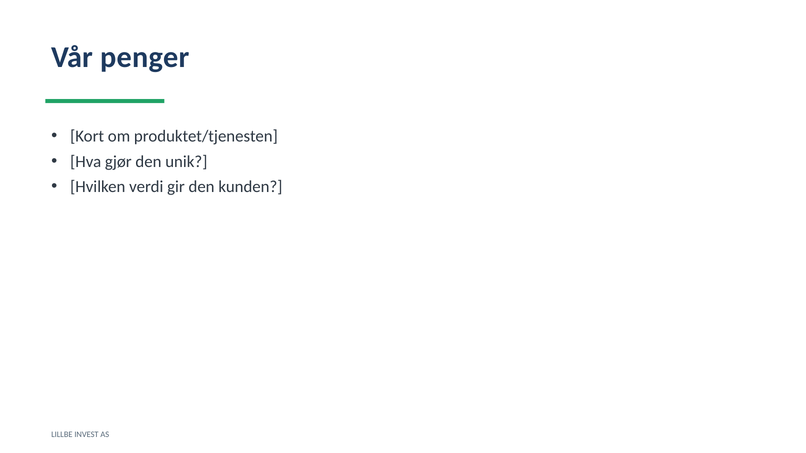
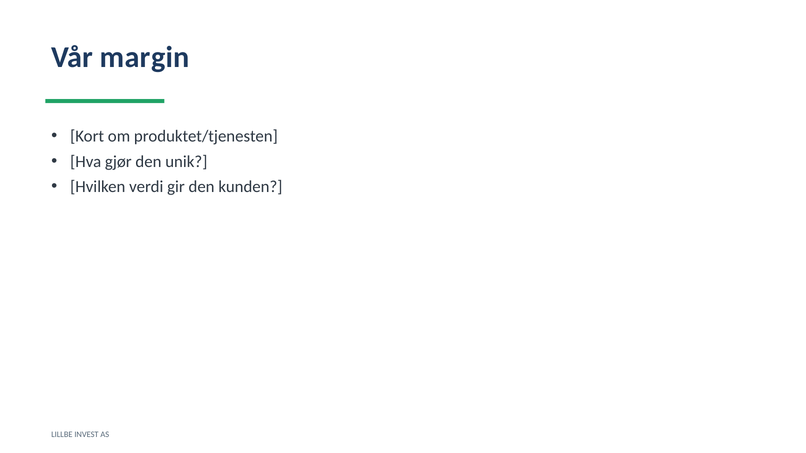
penger: penger -> margin (145, 58)
